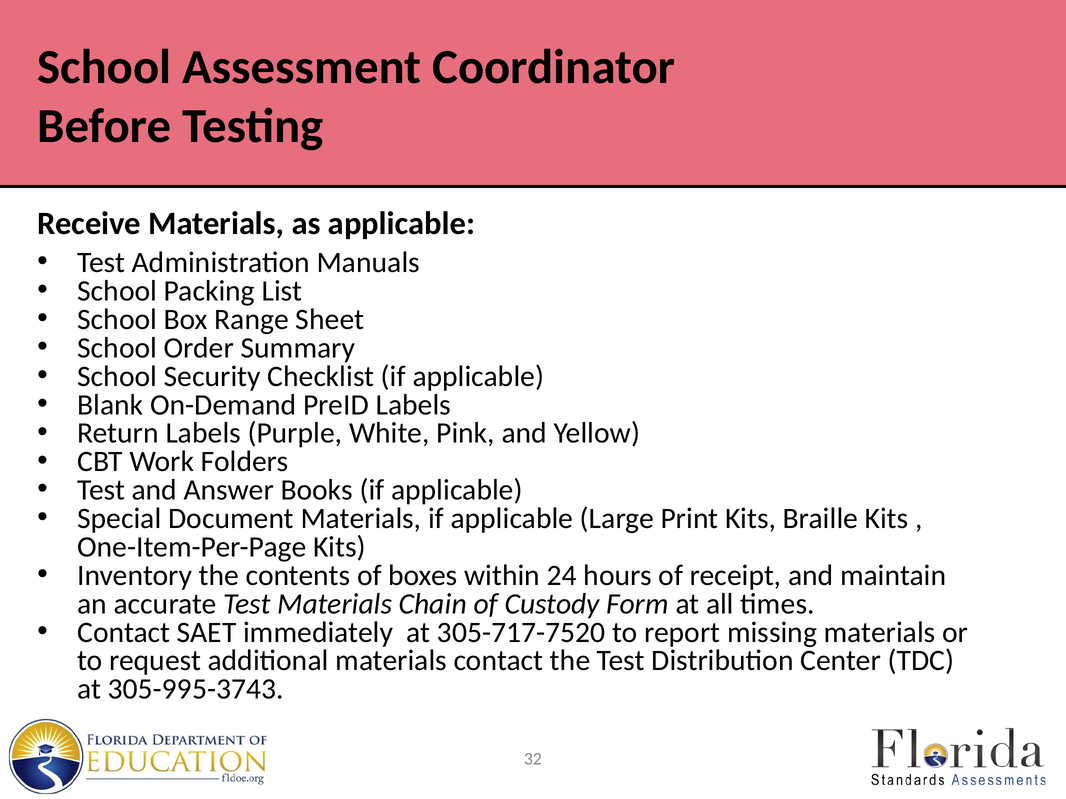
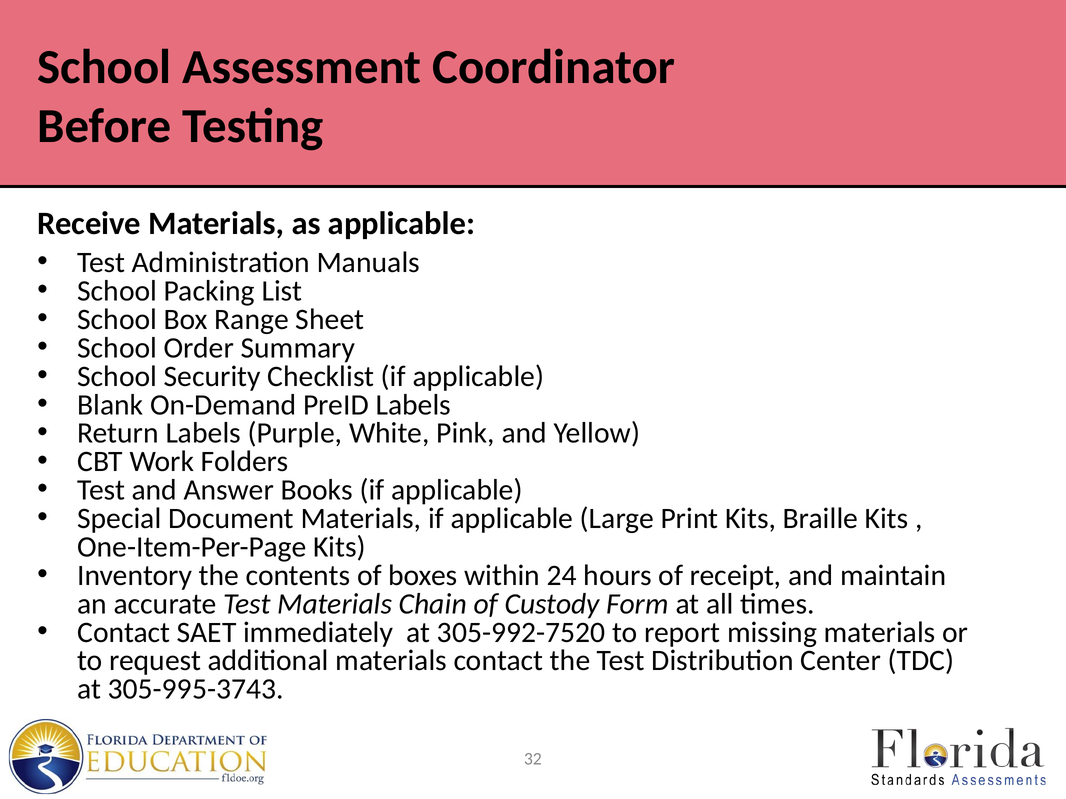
305-717-7520: 305-717-7520 -> 305-992-7520 (521, 633)
